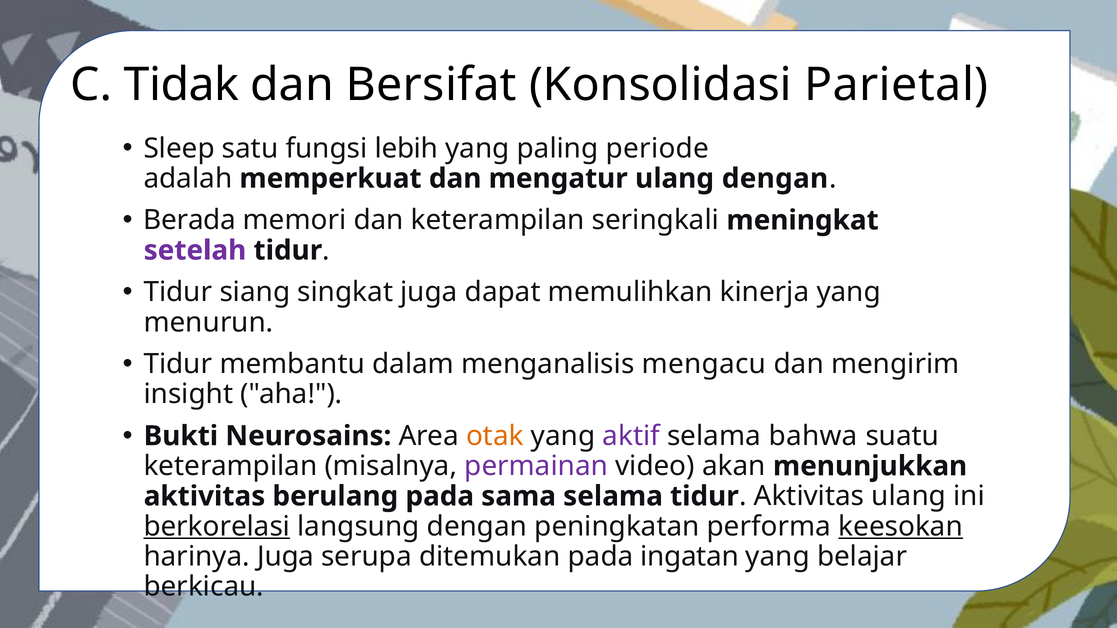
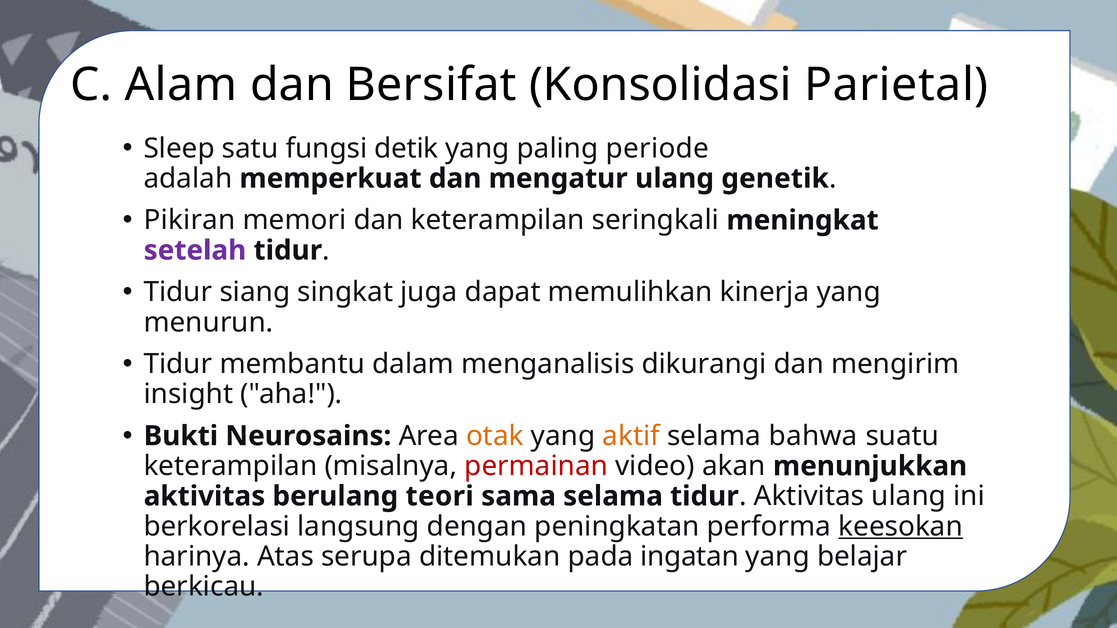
Tidak: Tidak -> Alam (181, 85)
lebih: lebih -> detik (406, 148)
ulang dengan: dengan -> genetik (775, 179)
Berada: Berada -> Pikiran (190, 220)
mengacu: mengacu -> dikurangi (704, 364)
aktif colour: purple -> orange (631, 436)
permainan colour: purple -> red (536, 466)
berulang pada: pada -> teori (440, 496)
berkorelasi underline: present -> none (217, 527)
harinya Juga: Juga -> Atas (286, 557)
